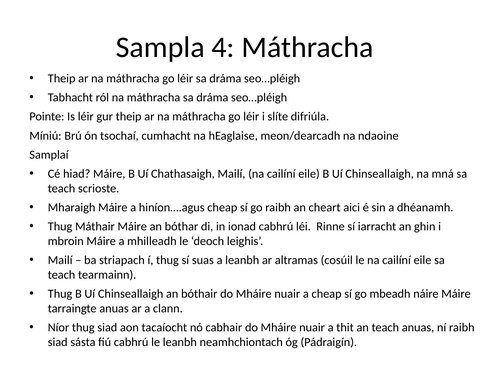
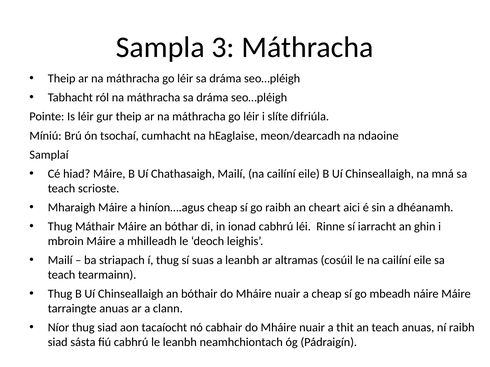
4: 4 -> 3 (223, 47)
